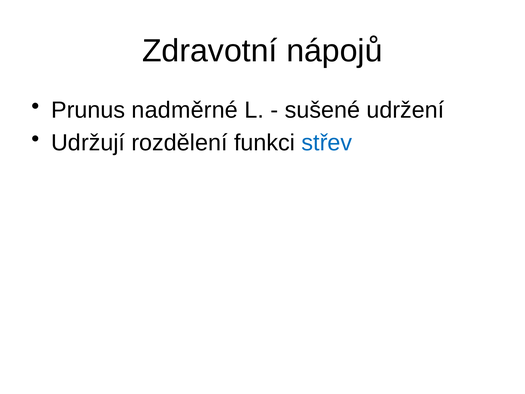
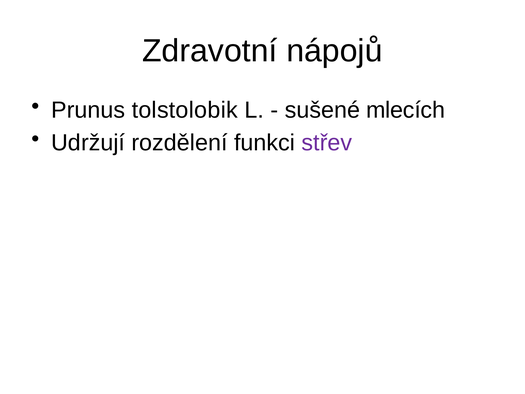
nadměrné: nadměrné -> tolstolobik (185, 110)
udržení: udržení -> mlecích (406, 110)
střev colour: blue -> purple (327, 143)
